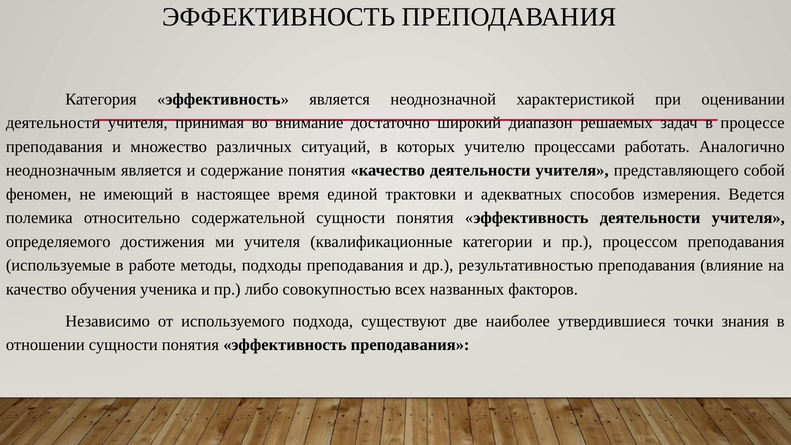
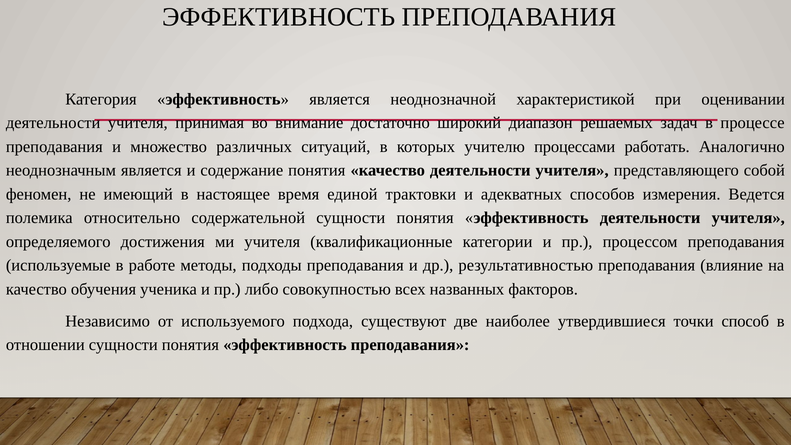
знания: знания -> способ (745, 321)
